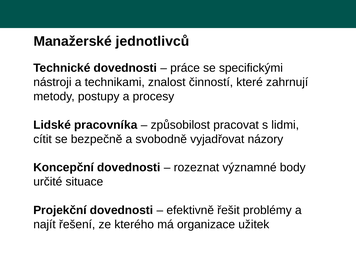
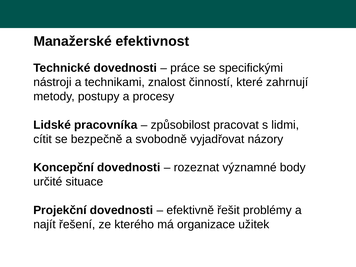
jednotlivců: jednotlivců -> efektivnost (152, 41)
